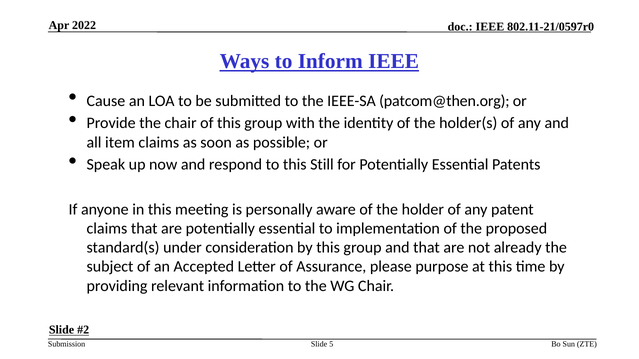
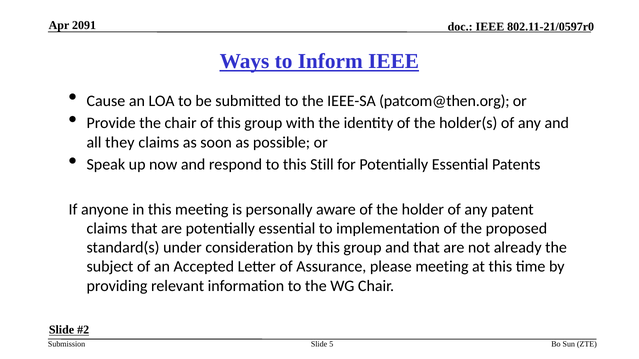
2022: 2022 -> 2091 (84, 25)
item: item -> they (120, 142)
please purpose: purpose -> meeting (442, 267)
